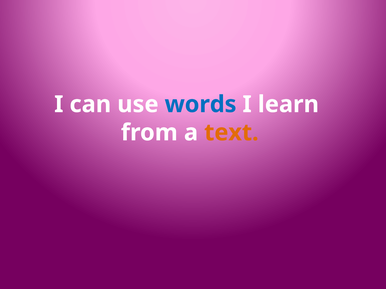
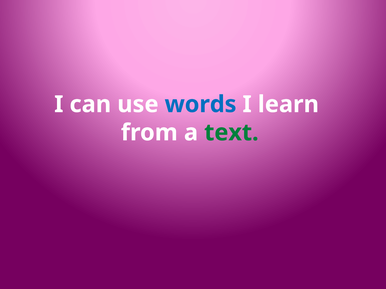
text colour: orange -> green (231, 133)
